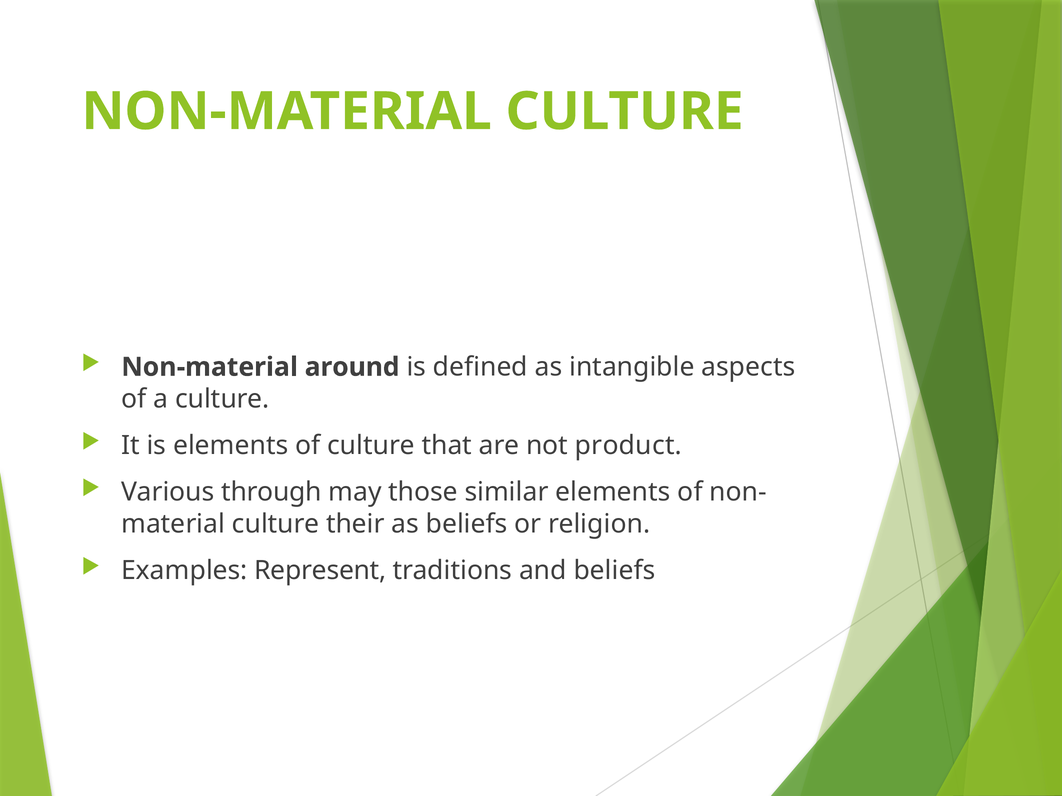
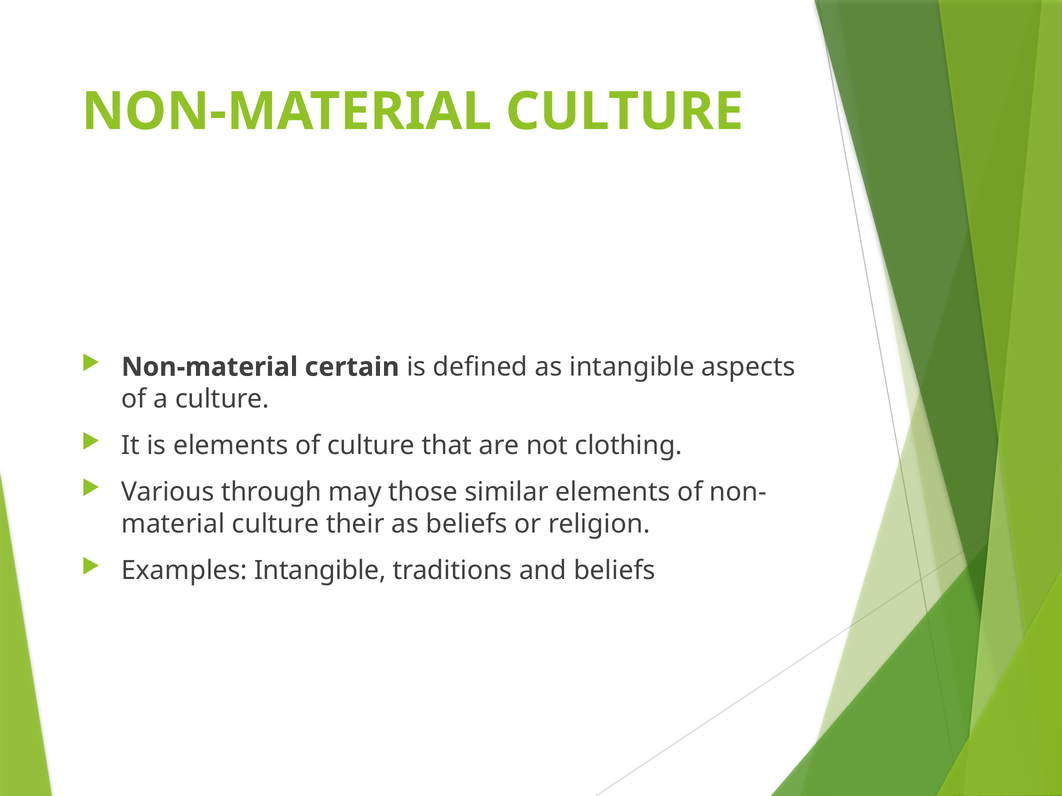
around: around -> certain (352, 367)
product: product -> clothing (629, 446)
Examples Represent: Represent -> Intangible (320, 571)
